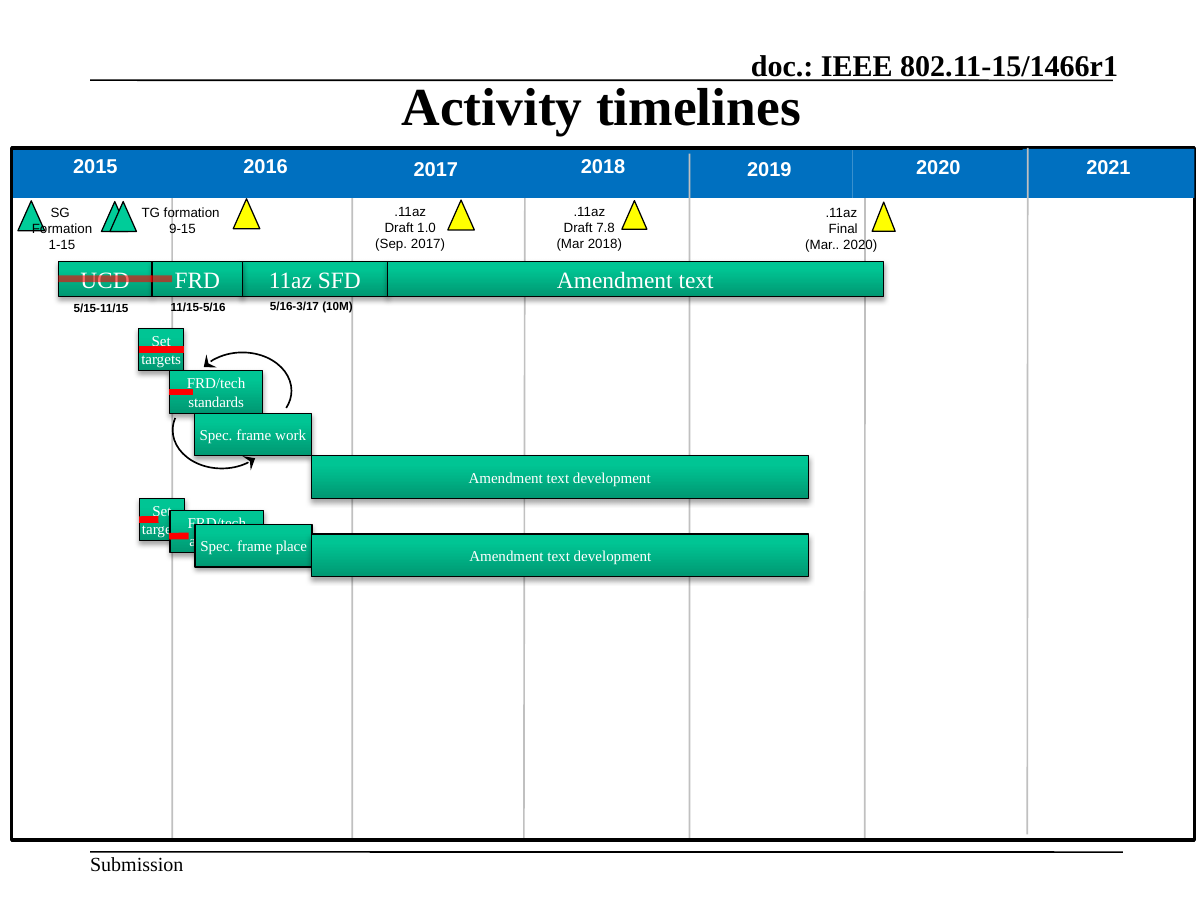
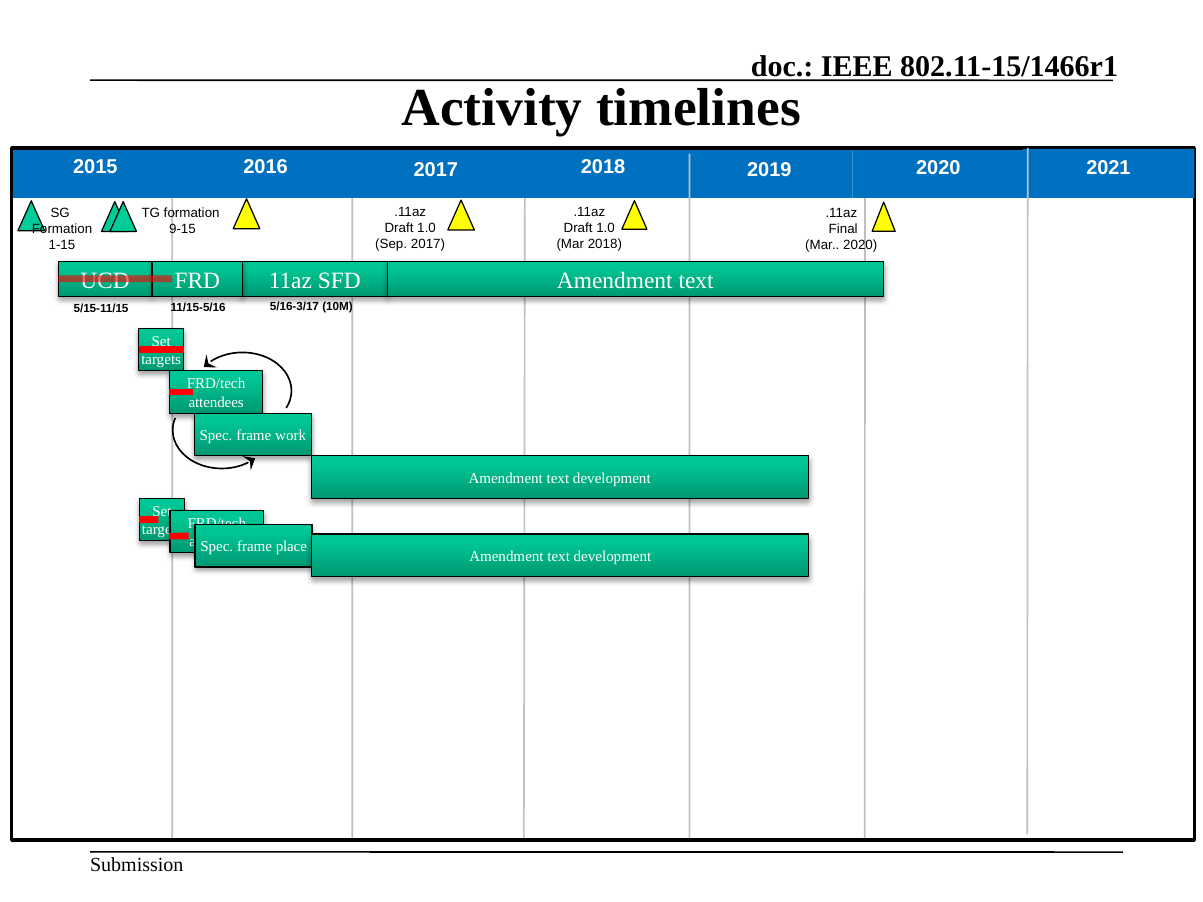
7.8: 7.8 -> 1.0 (606, 228)
standards: standards -> attendees (216, 402)
